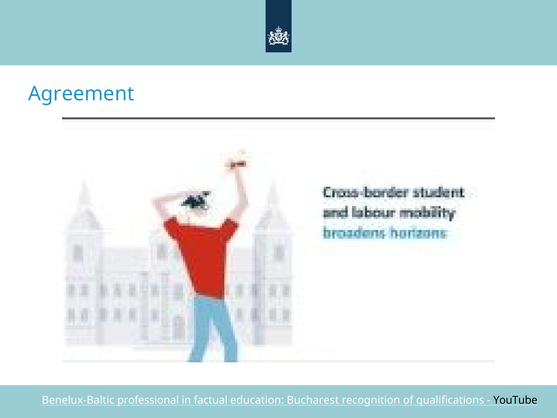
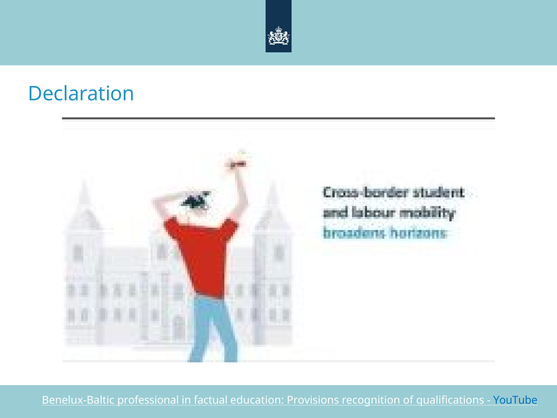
Agreement: Agreement -> Declaration (81, 94)
Bucharest: Bucharest -> Provisions (313, 400)
YouTube colour: black -> blue (515, 400)
